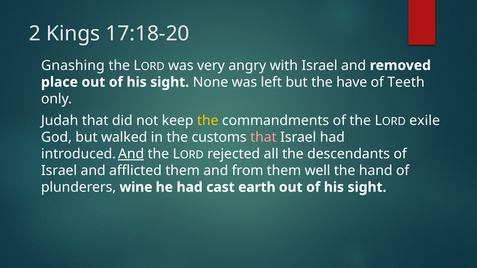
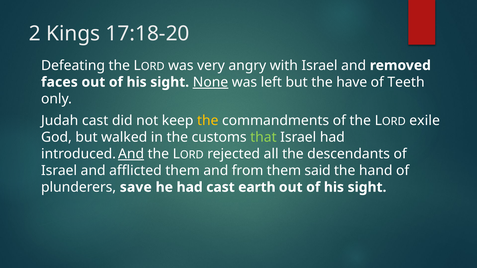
Gnashing: Gnashing -> Defeating (73, 66)
place: place -> faces (59, 82)
None underline: none -> present (210, 82)
Judah that: that -> cast (95, 121)
that colour: pink -> light green (263, 137)
well: well -> said (318, 171)
wine: wine -> save (136, 187)
